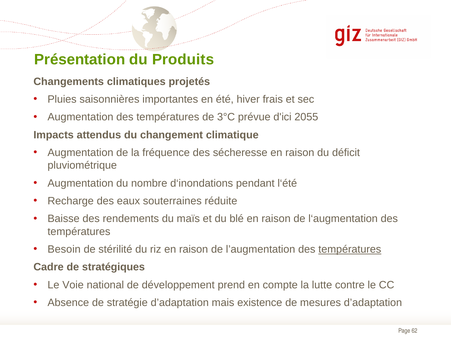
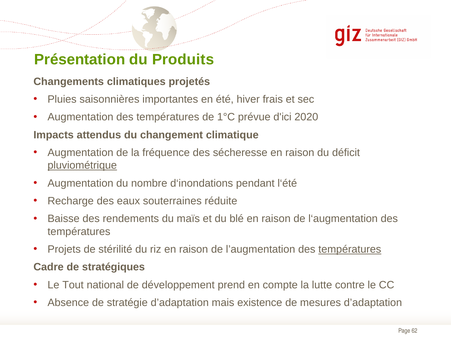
3°C: 3°C -> 1°C (226, 117)
2055: 2055 -> 2020 (306, 117)
pluviométrique underline: none -> present (82, 166)
Besoin: Besoin -> Projets (64, 249)
Voie: Voie -> Tout (73, 285)
